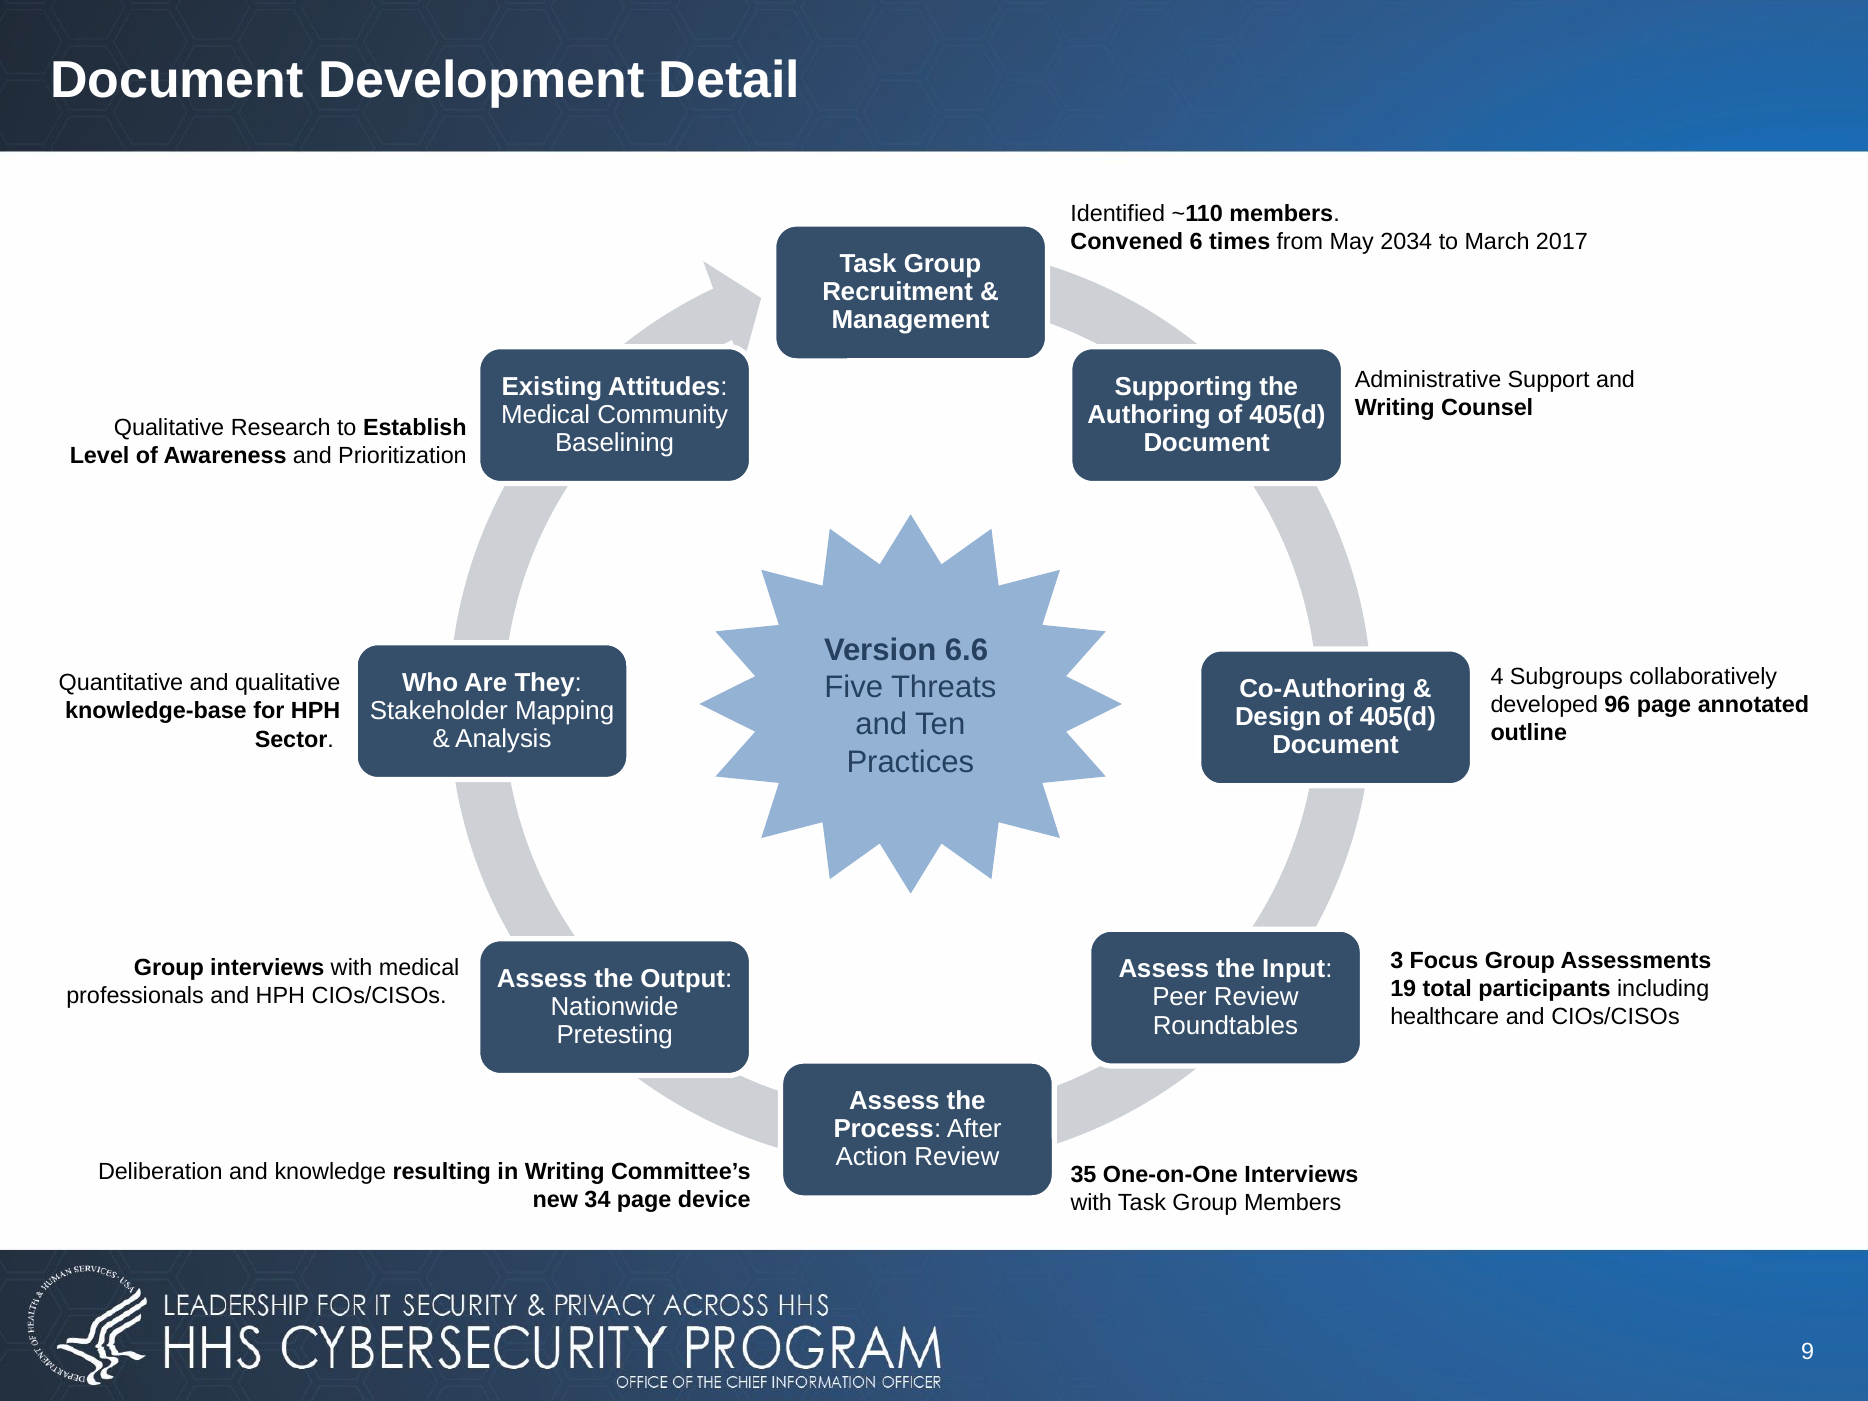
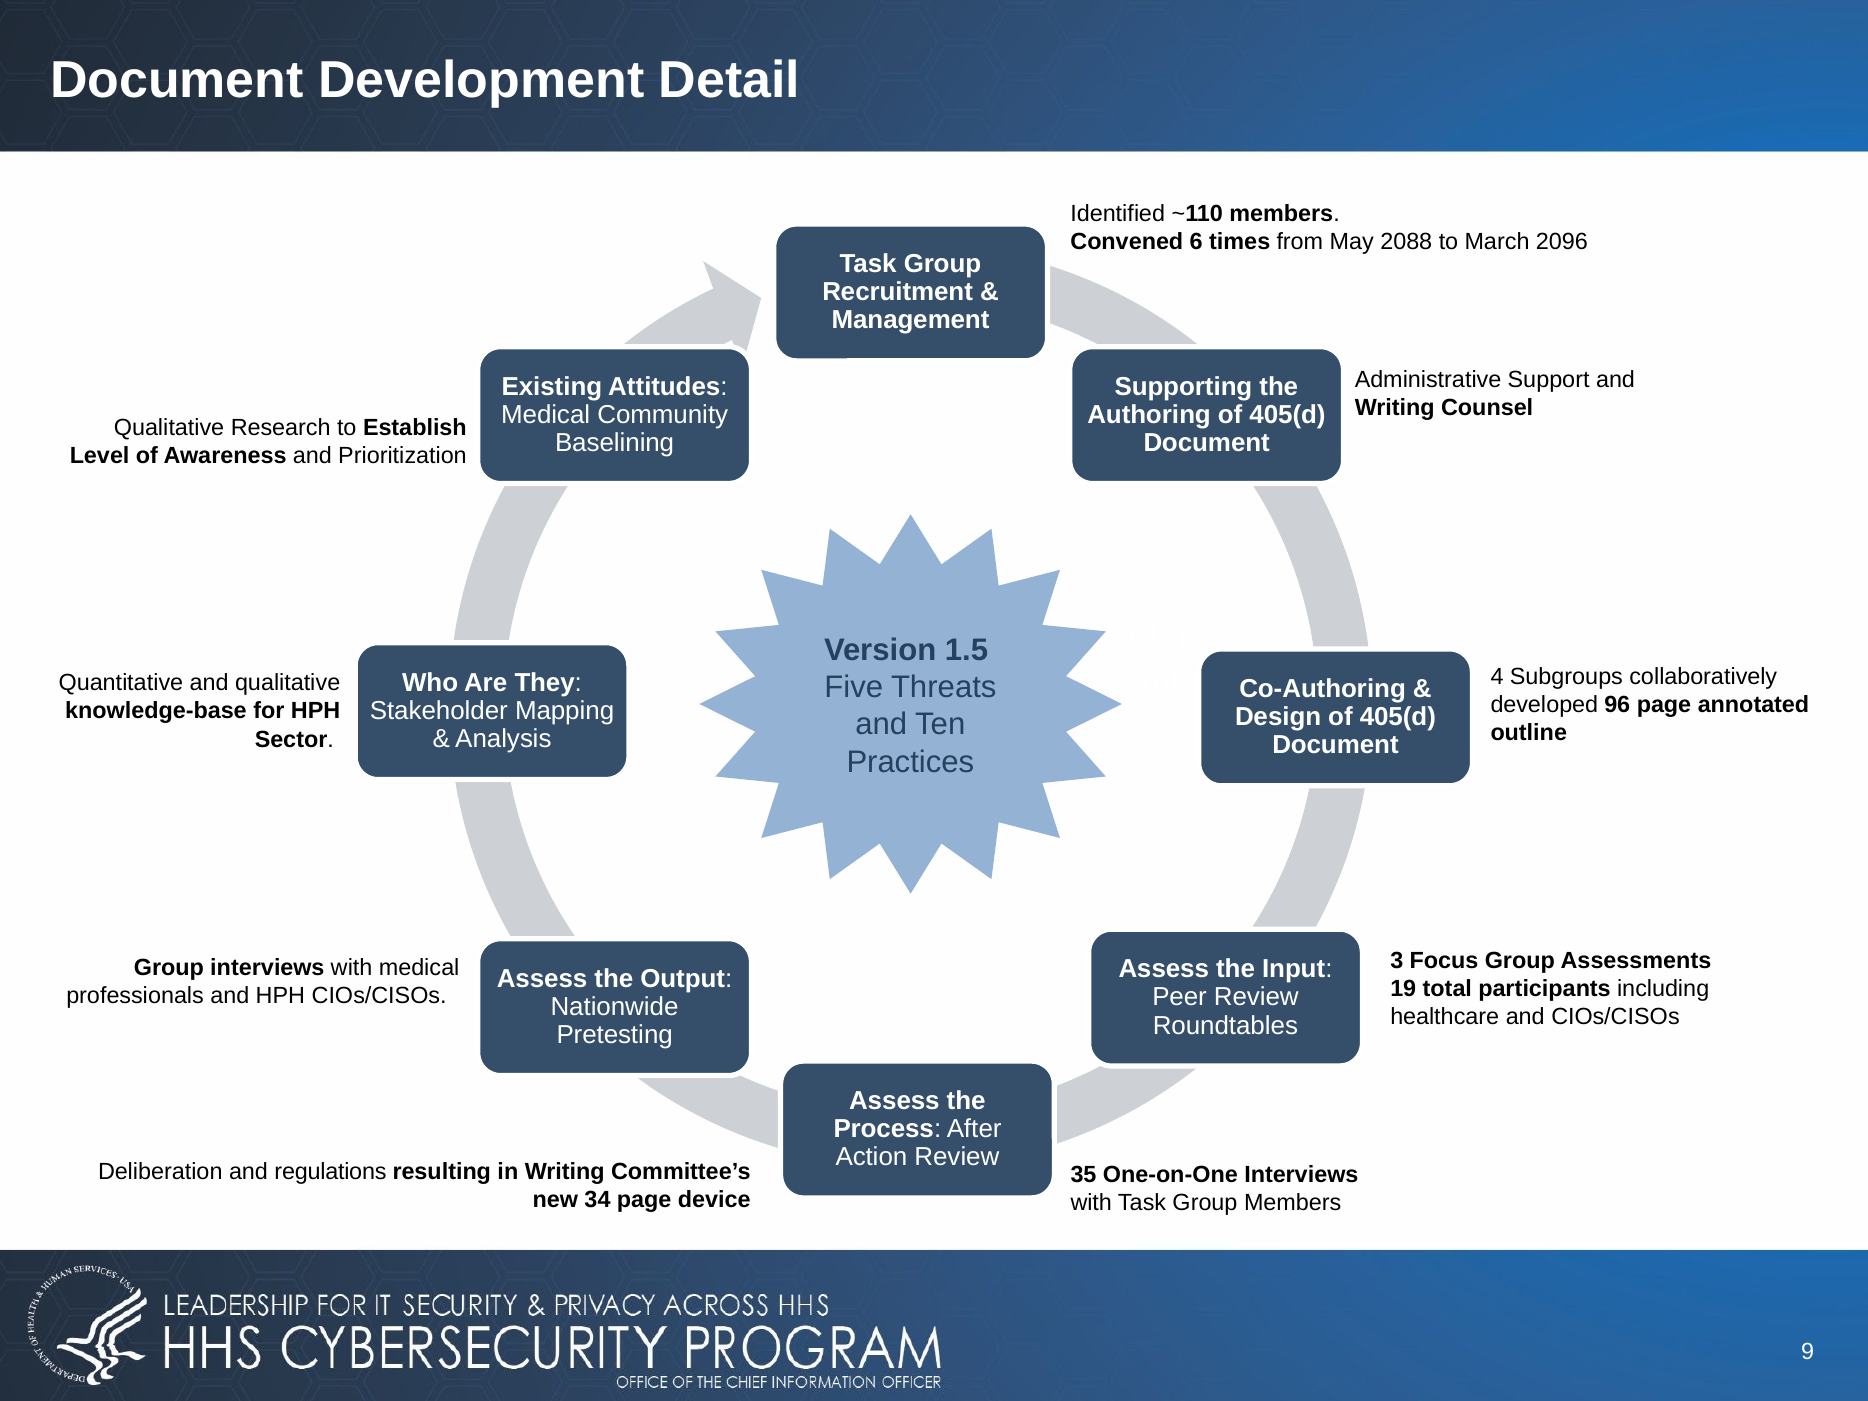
2034: 2034 -> 2088 (1406, 242)
2017: 2017 -> 2096 (1562, 242)
6.6: 6.6 -> 1.5 (967, 650)
knowledge: knowledge -> regulations (330, 1171)
